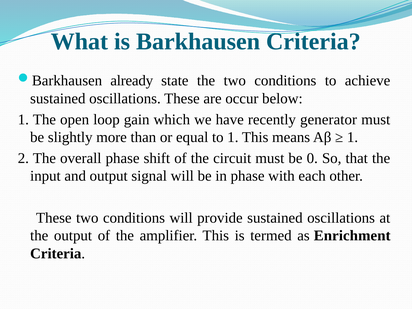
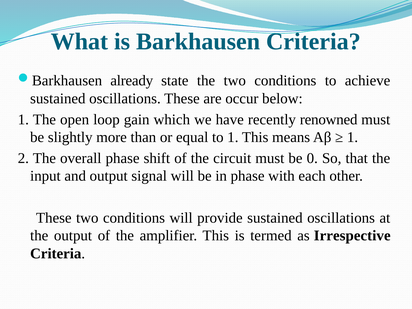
generator: generator -> renowned (329, 119)
Enrichment: Enrichment -> Irrespective (352, 236)
